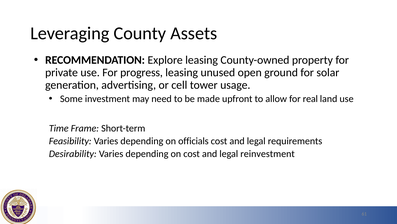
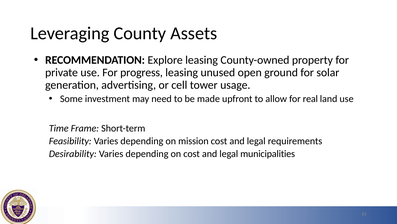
officials: officials -> mission (193, 141)
reinvestment: reinvestment -> municipalities (268, 153)
